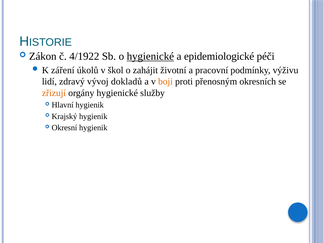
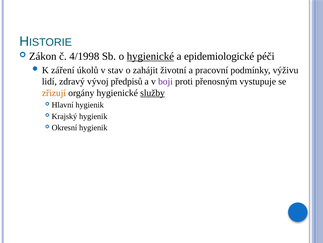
4/1922: 4/1922 -> 4/1998 (84, 56)
škol: škol -> stav (116, 70)
dokladů: dokladů -> předpisů (127, 81)
boji colour: orange -> purple (165, 81)
okresních: okresních -> vystupuje (258, 81)
služby underline: none -> present (153, 93)
